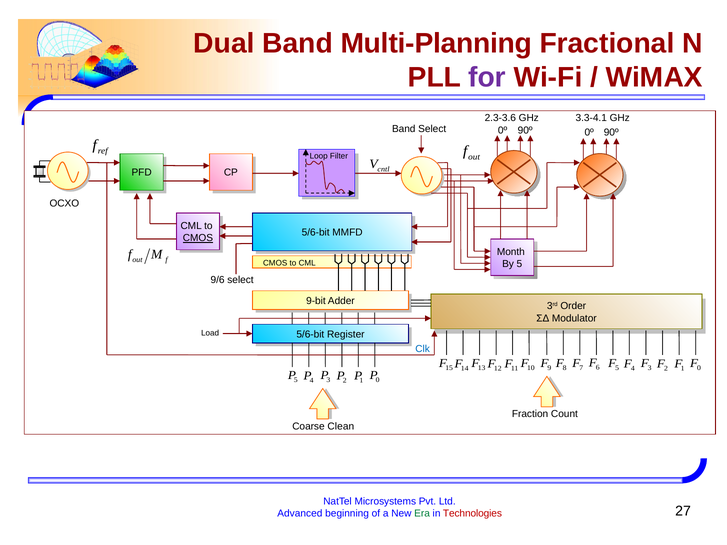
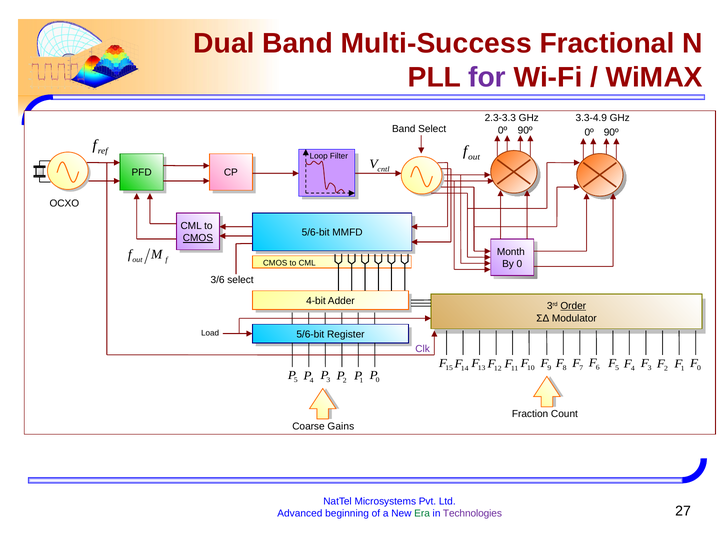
Multi-Planning: Multi-Planning -> Multi-Success (436, 43)
2.3-3.6: 2.3-3.6 -> 2.3-3.3 (500, 118)
3.3-4.1: 3.3-4.1 -> 3.3-4.9 (591, 118)
By 5: 5 -> 0 (519, 264)
9/6: 9/6 -> 3/6 (218, 280)
9-bit: 9-bit -> 4-bit (316, 301)
Order underline: none -> present (573, 306)
Clk colour: blue -> purple (423, 349)
Clean: Clean -> Gains (341, 426)
Technologies colour: red -> purple (472, 514)
